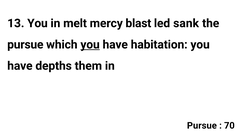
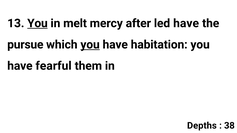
You underline: none -> present (37, 23)
blast: blast -> after (138, 23)
led sank: sank -> have (186, 23)
depths: depths -> fearful (54, 66)
Pursue: Pursue -> Depths (202, 126)
70: 70 -> 38 (229, 126)
